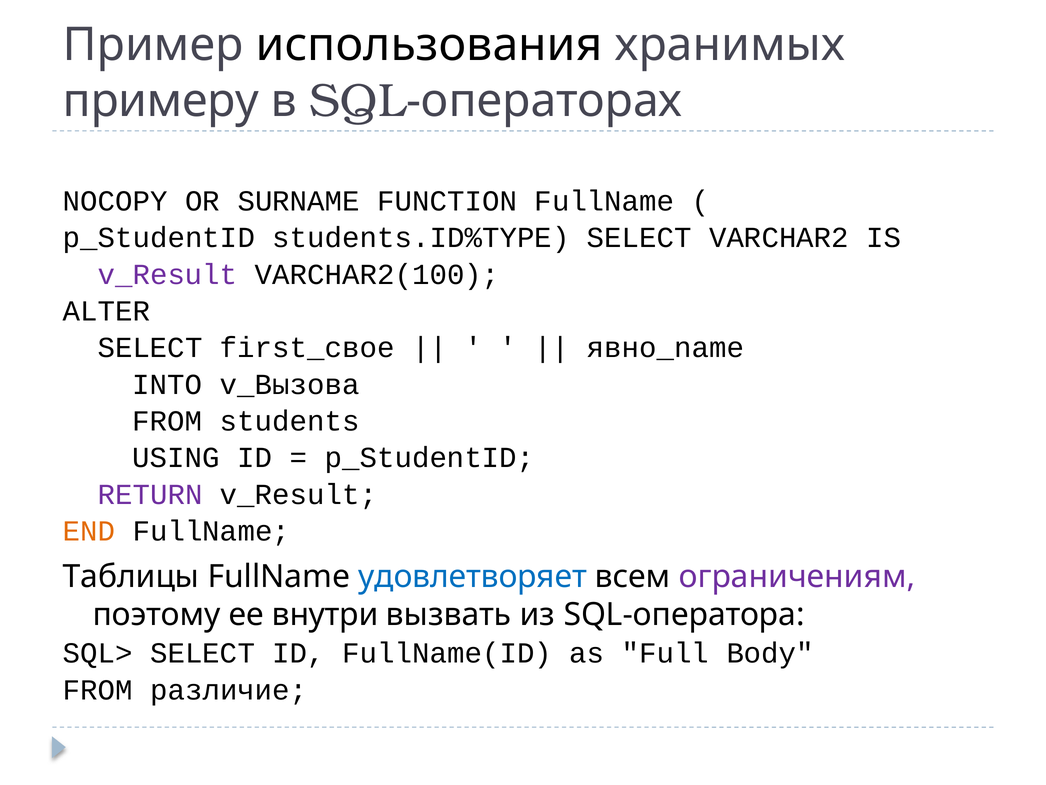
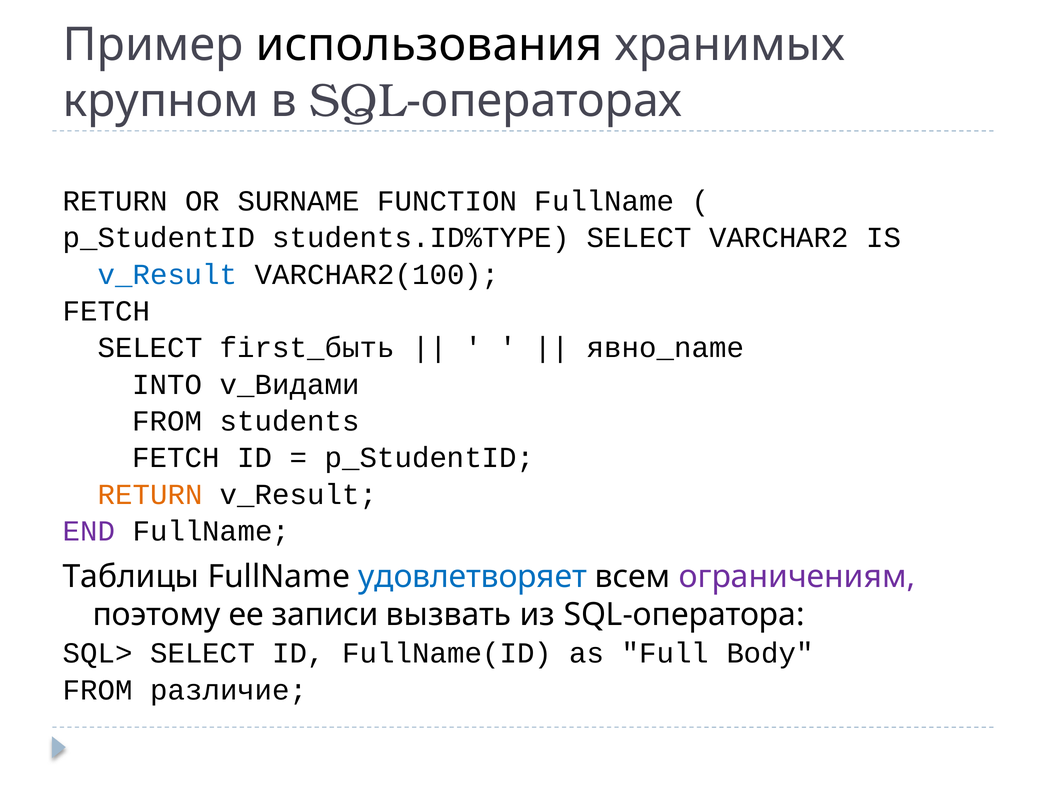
примеру: примеру -> крупном (161, 101)
NOCOPY: NOCOPY -> RETURN (115, 201)
v_Result colour: purple -> blue (167, 274)
ALTER: ALTER -> FETCH (106, 311)
first_свое: first_свое -> first_быть (307, 348)
v_Вызова: v_Вызова -> v_Видами (290, 384)
USING: USING -> FETCH (176, 458)
RETURN colour: purple -> orange (150, 494)
END colour: orange -> purple (89, 531)
внутри: внутри -> записи (325, 615)
